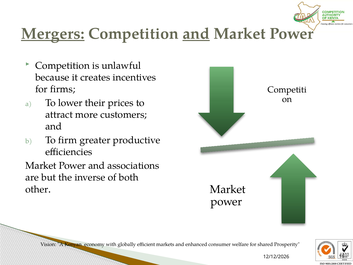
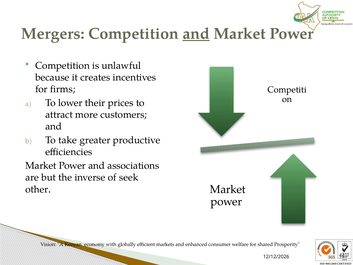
Mergers underline: present -> none (53, 34)
firm: firm -> take (68, 140)
both: both -> seek (129, 177)
